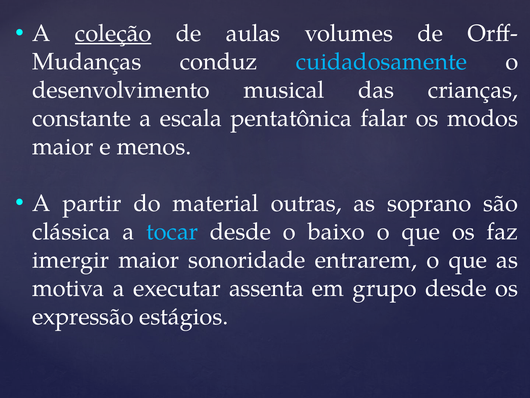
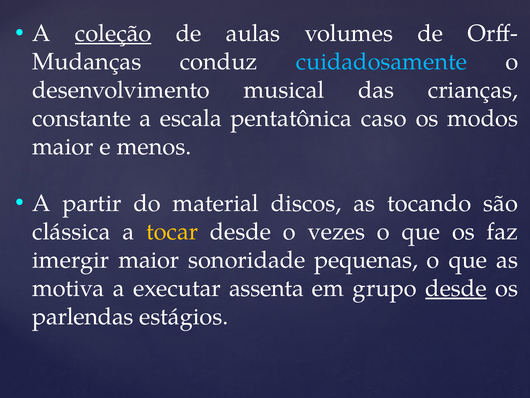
falar: falar -> caso (384, 118)
outras: outras -> discos (306, 203)
soprano: soprano -> tocando (429, 203)
tocar colour: light blue -> yellow (172, 231)
baixo: baixo -> vezes (336, 231)
entrarem: entrarem -> pequenas (366, 260)
desde underline: none -> present (456, 288)
expressão: expressão -> parlendas (83, 316)
